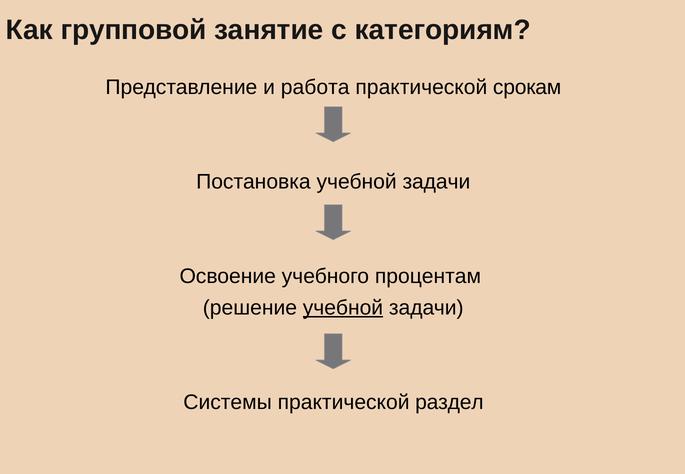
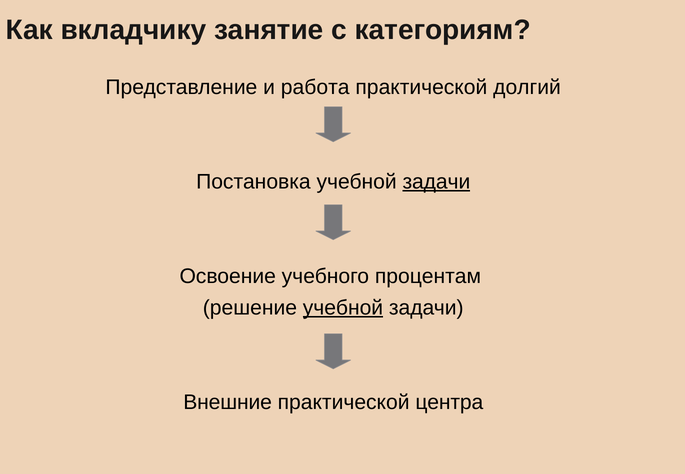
групповой: групповой -> вкладчику (134, 30)
срокам: срокам -> долгий (527, 87)
задачи underline: none -> present (436, 182)
Системы: Системы -> Внешние (228, 403)
раздел: раздел -> центра (449, 403)
